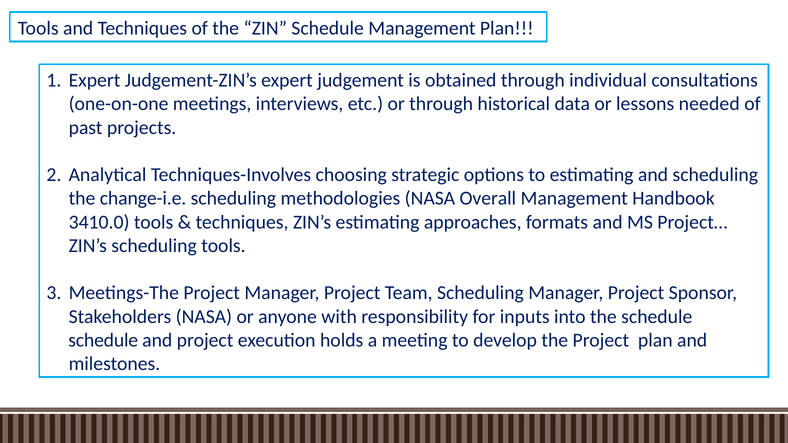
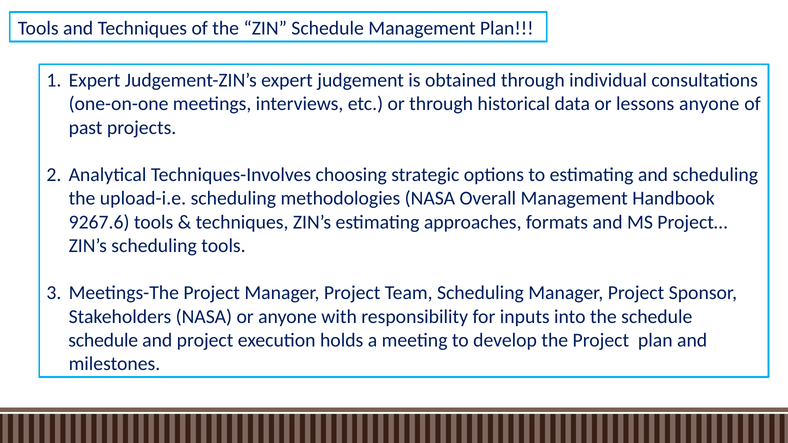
lessons needed: needed -> anyone (709, 104)
change-i.e: change-i.e -> upload-i.e (143, 199)
3410.0: 3410.0 -> 9267.6 (99, 222)
